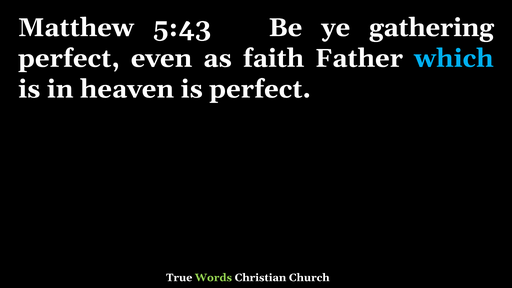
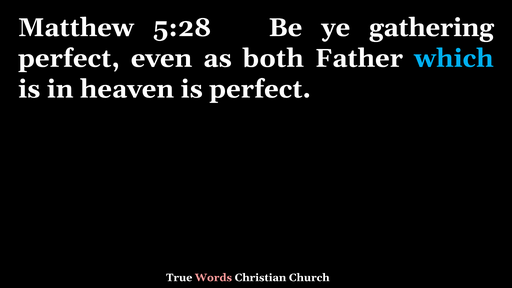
5:43: 5:43 -> 5:28 (182, 28)
faith: faith -> both (273, 58)
Words colour: light green -> pink (213, 278)
